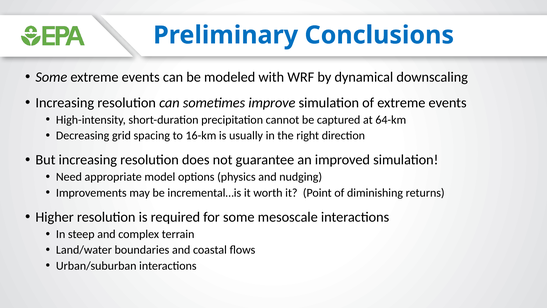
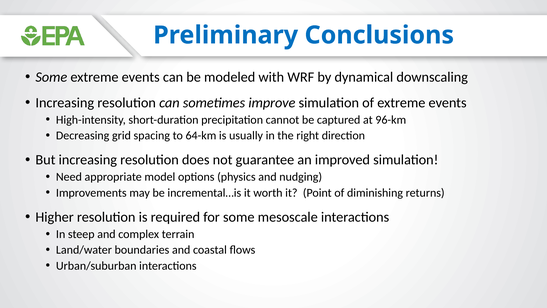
64-km: 64-km -> 96-km (391, 120)
16-km: 16-km -> 64-km (201, 135)
